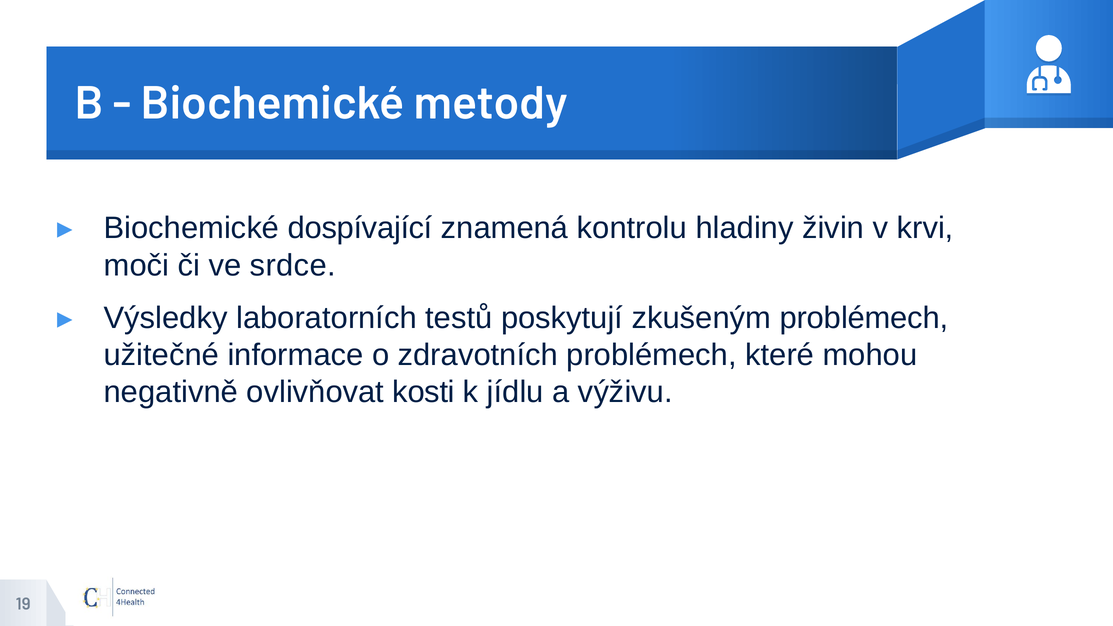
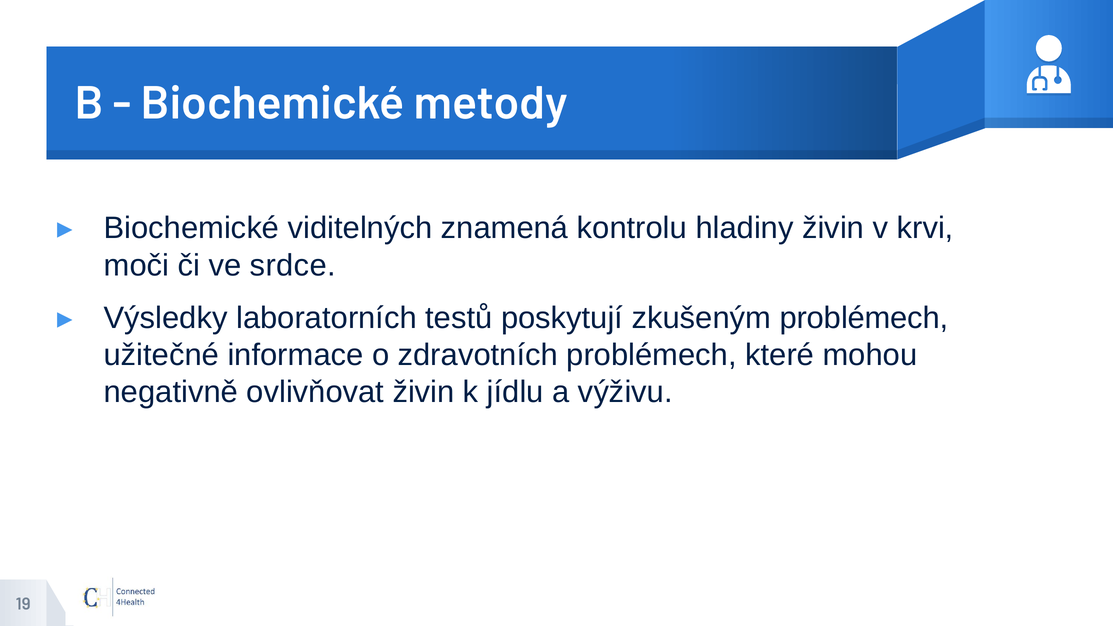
dospívající: dospívající -> viditelných (360, 228)
ovlivňovat kosti: kosti -> živin (423, 392)
